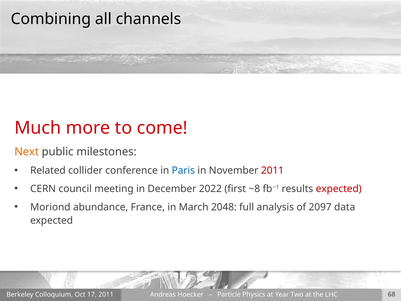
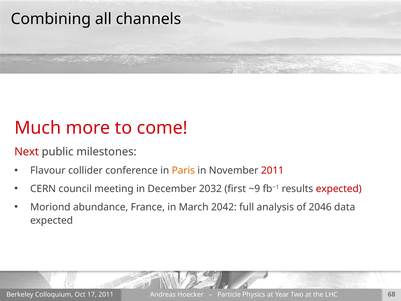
Next colour: orange -> red (27, 152)
Related: Related -> Flavour (48, 170)
Paris colour: blue -> orange (183, 170)
2022: 2022 -> 2032 (210, 189)
~8: ~8 -> ~9 (254, 189)
2048: 2048 -> 2042 (224, 207)
2097: 2097 -> 2046 (320, 207)
